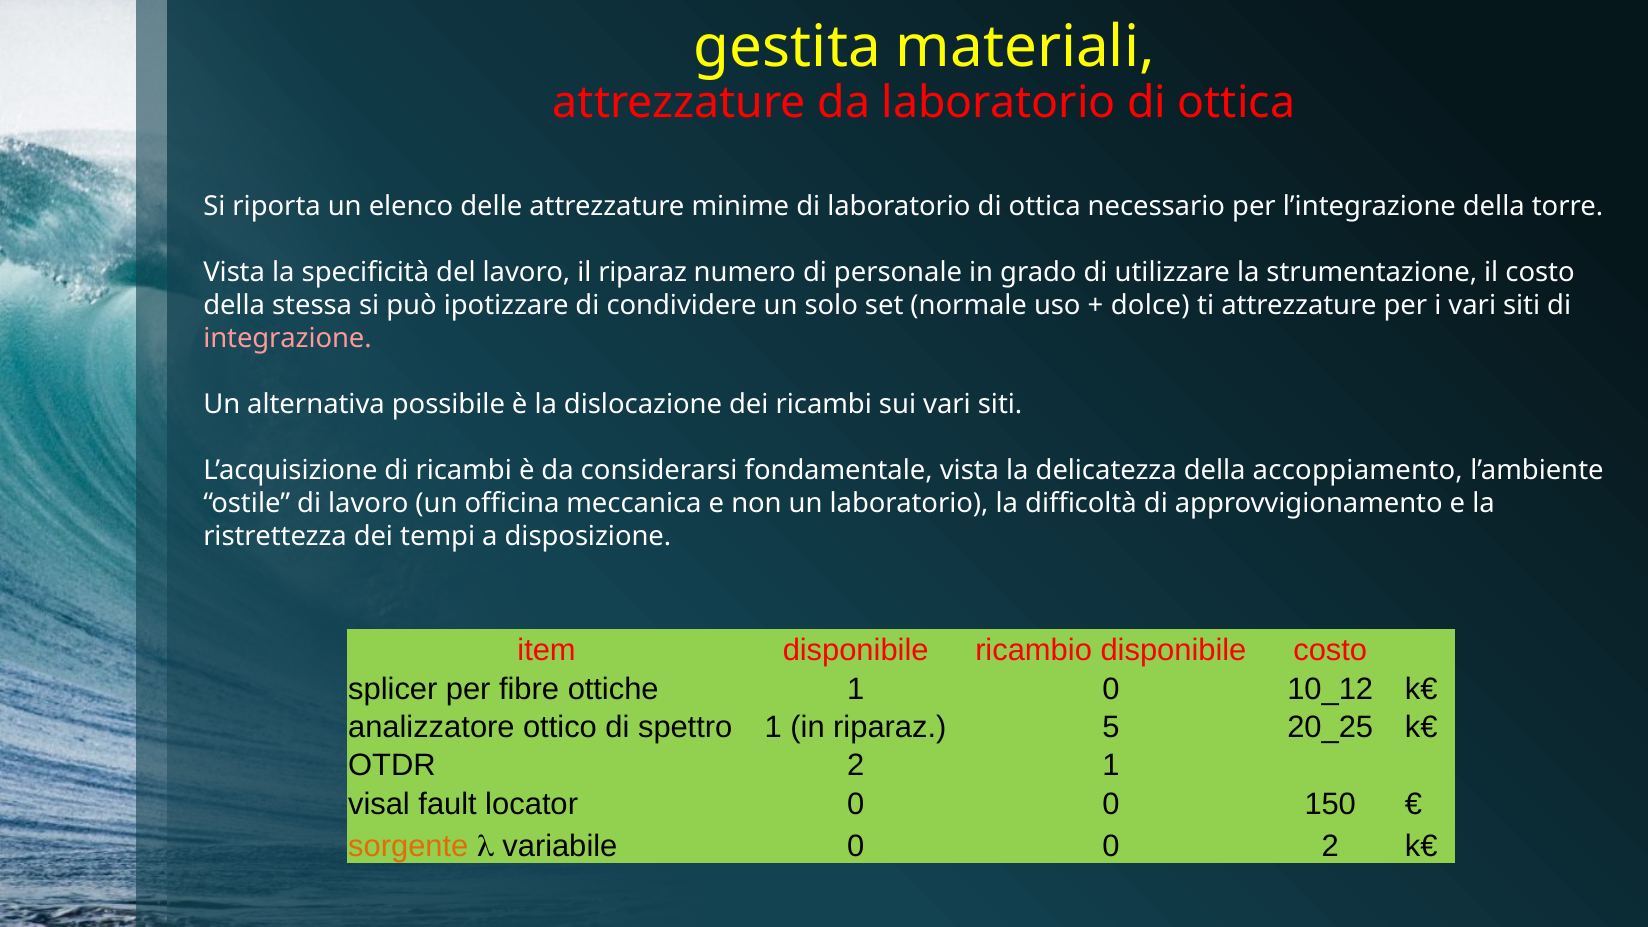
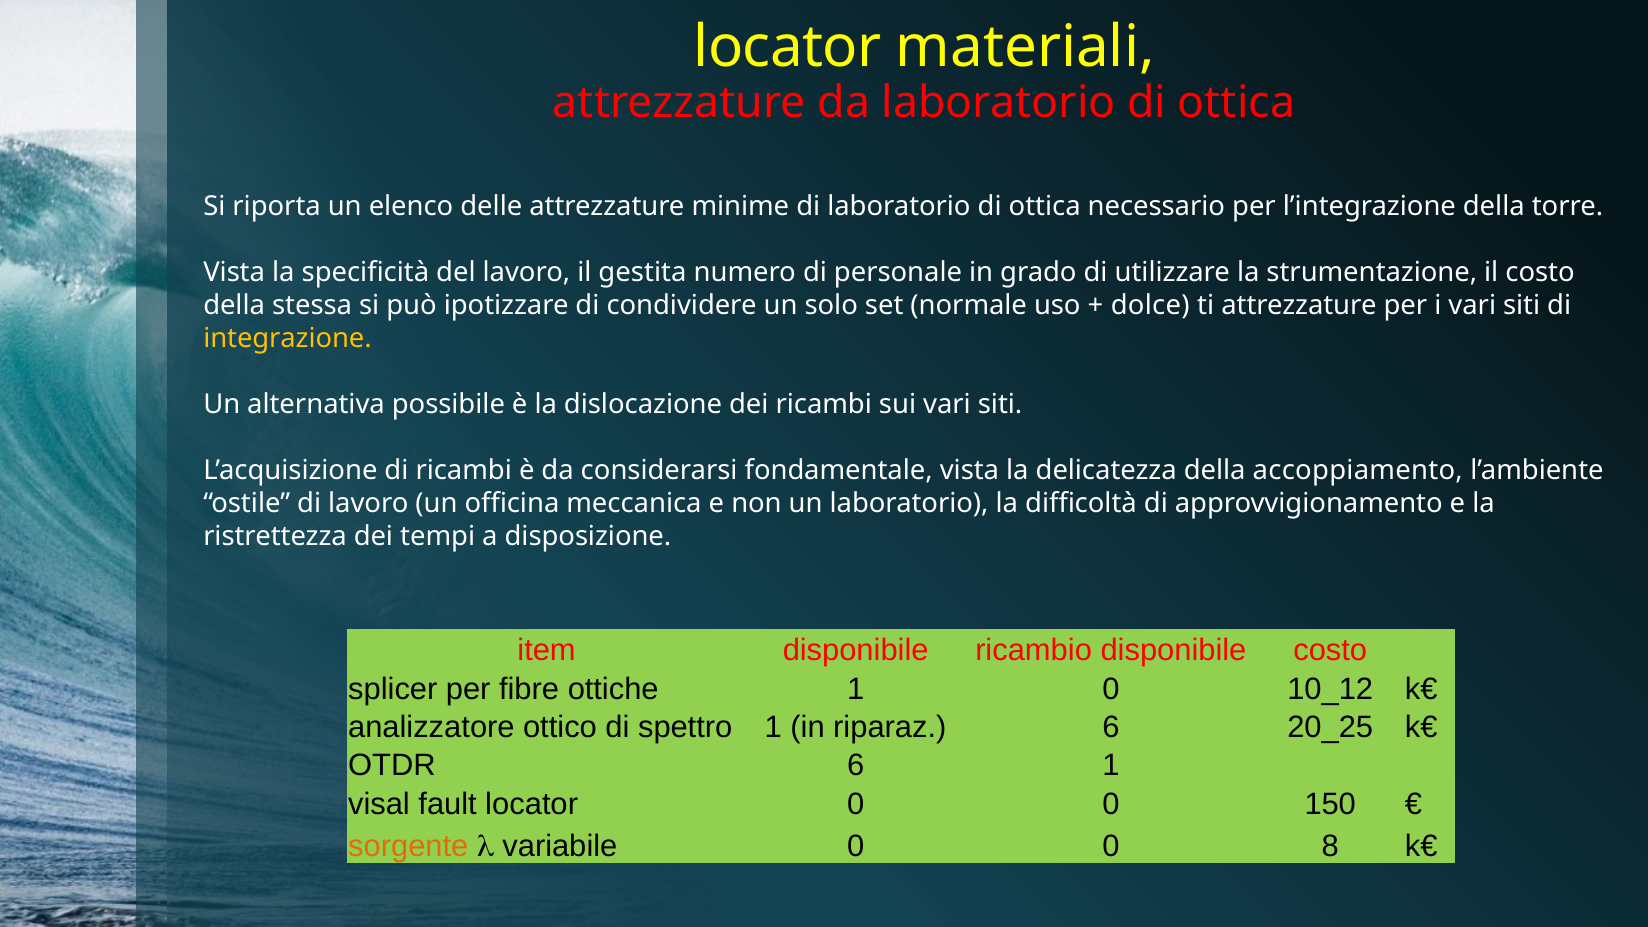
gestita: gestita -> locator (788, 47)
il riparaz: riparaz -> gestita (642, 273)
integrazione colour: pink -> yellow (288, 339)
riparaz 5: 5 -> 6 (1111, 728)
OTDR 2: 2 -> 6 (856, 766)
0 2: 2 -> 8 (1330, 846)
